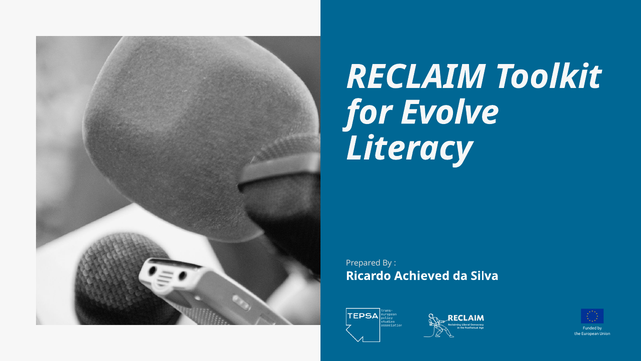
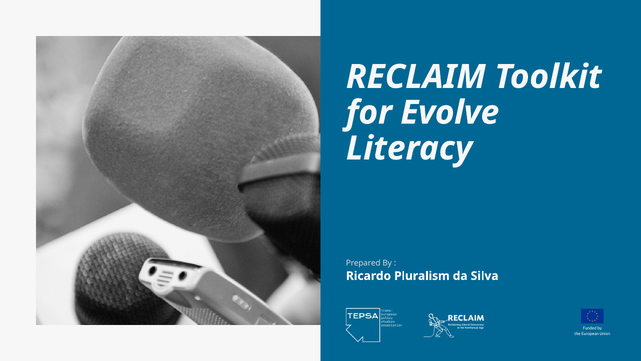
Achieved: Achieved -> Pluralism (422, 276)
